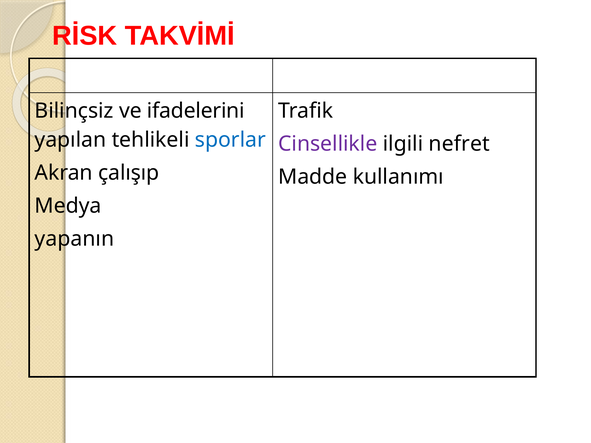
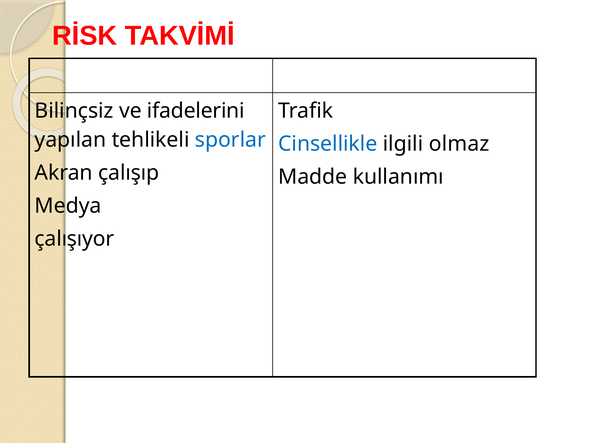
Cinsellikle colour: purple -> blue (328, 144)
nefret: nefret -> olmaz (459, 144)
yapanın: yapanın -> çalışıyor (75, 239)
